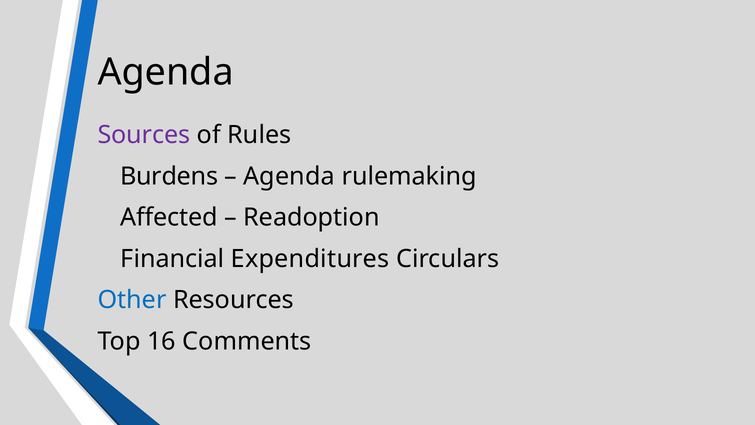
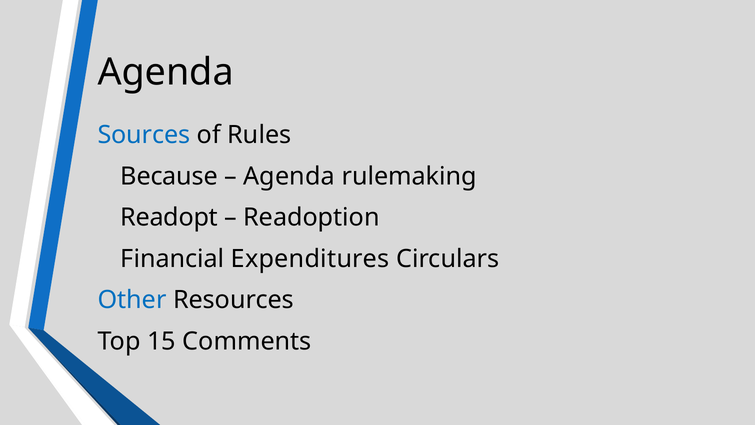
Sources colour: purple -> blue (144, 135)
Burdens: Burdens -> Because (169, 176)
Affected: Affected -> Readopt (169, 217)
16: 16 -> 15 (161, 341)
